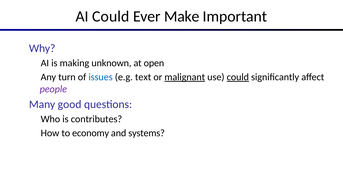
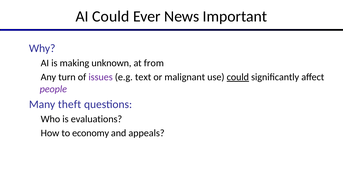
Make: Make -> News (182, 16)
open: open -> from (154, 63)
issues colour: blue -> purple (101, 77)
malignant underline: present -> none (185, 77)
good: good -> theft (70, 104)
contributes: contributes -> evaluations (96, 119)
systems: systems -> appeals (147, 133)
